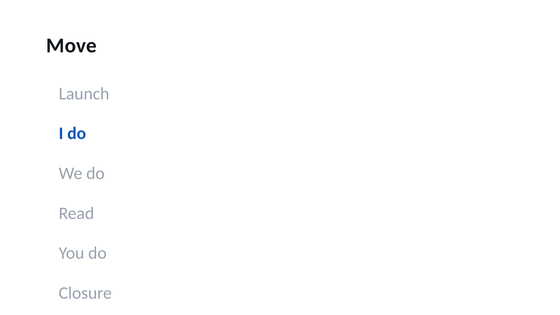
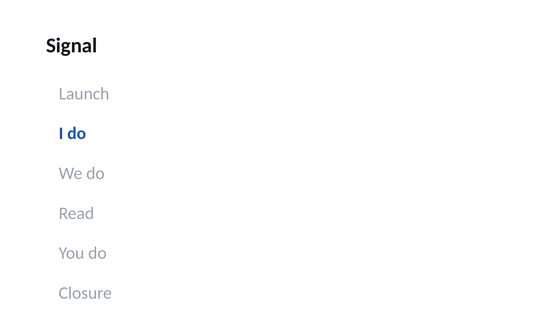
Move: Move -> Signal (72, 46)
